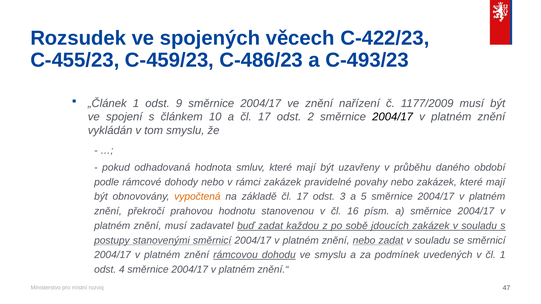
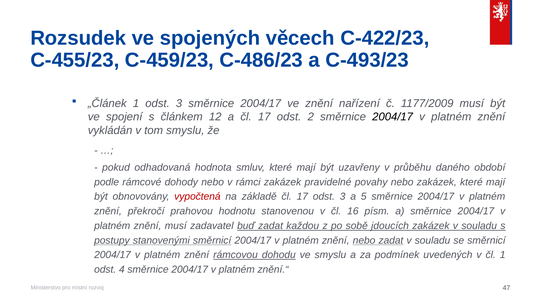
1 odst 9: 9 -> 3 (179, 103)
10: 10 -> 12 (215, 117)
vypočtená colour: orange -> red (197, 197)
